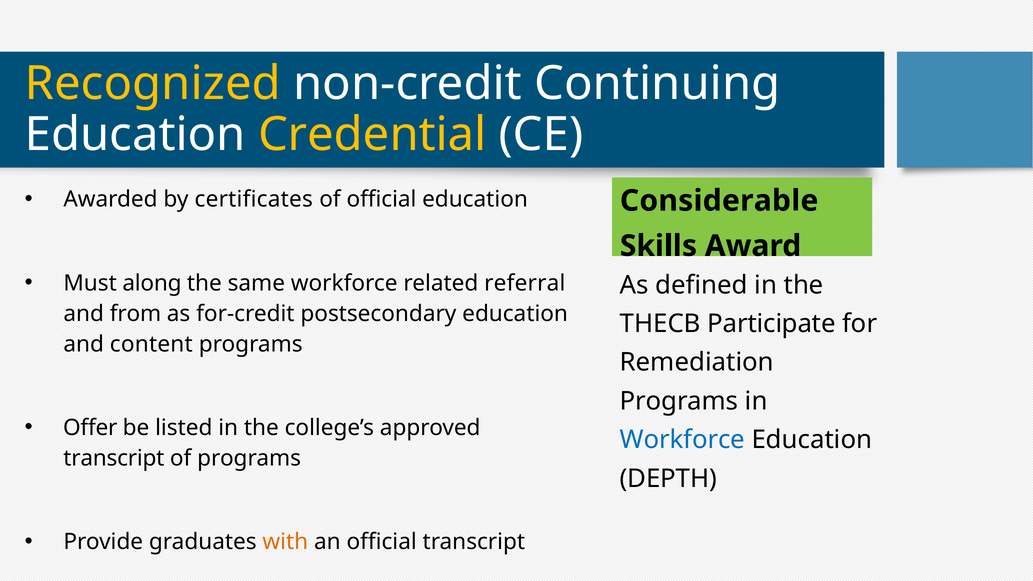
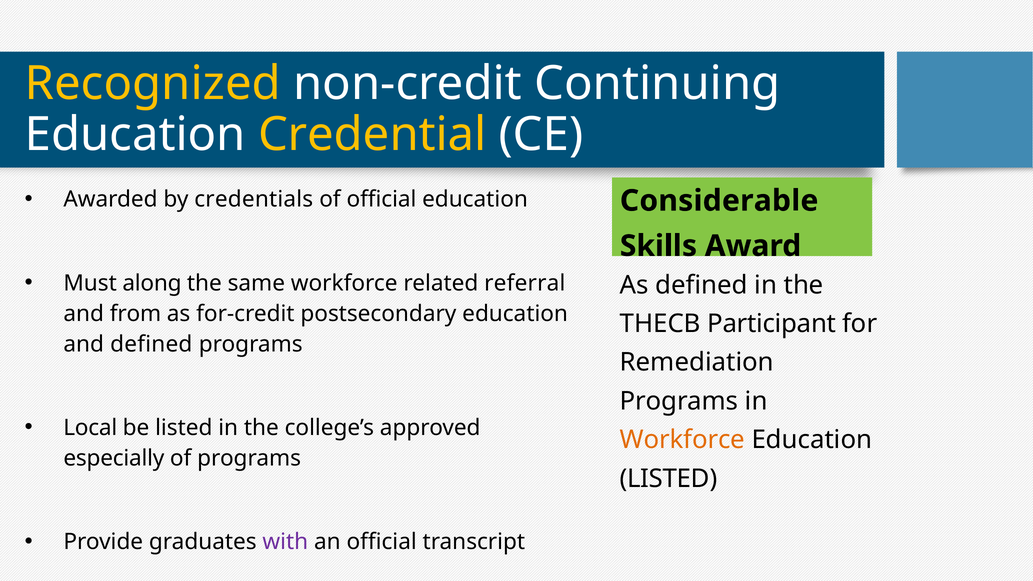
certificates: certificates -> credentials (254, 199)
Participate: Participate -> Participant (772, 324)
and content: content -> defined (151, 344)
Offer: Offer -> Local (90, 428)
Workforce colour: blue -> orange (682, 440)
transcript: transcript -> especially (114, 458)
DEPTH: DEPTH -> LISTED (668, 479)
with colour: orange -> purple (285, 542)
